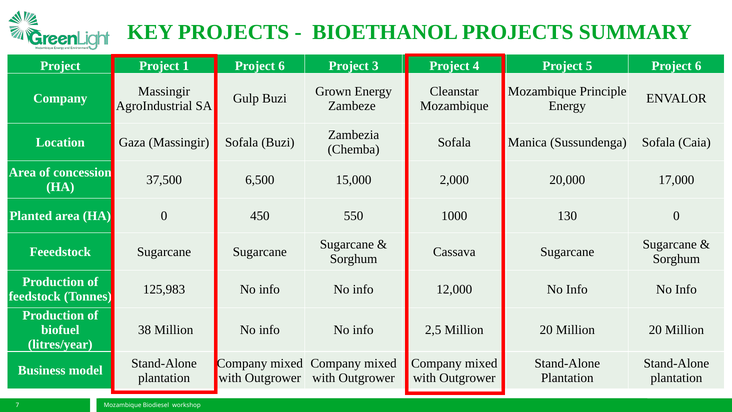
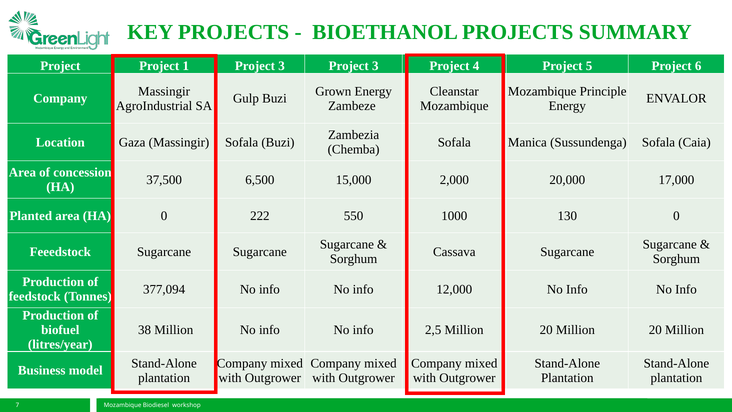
1 Project 6: 6 -> 3 (282, 66)
450: 450 -> 222 (260, 216)
125,983: 125,983 -> 377,094 (164, 289)
